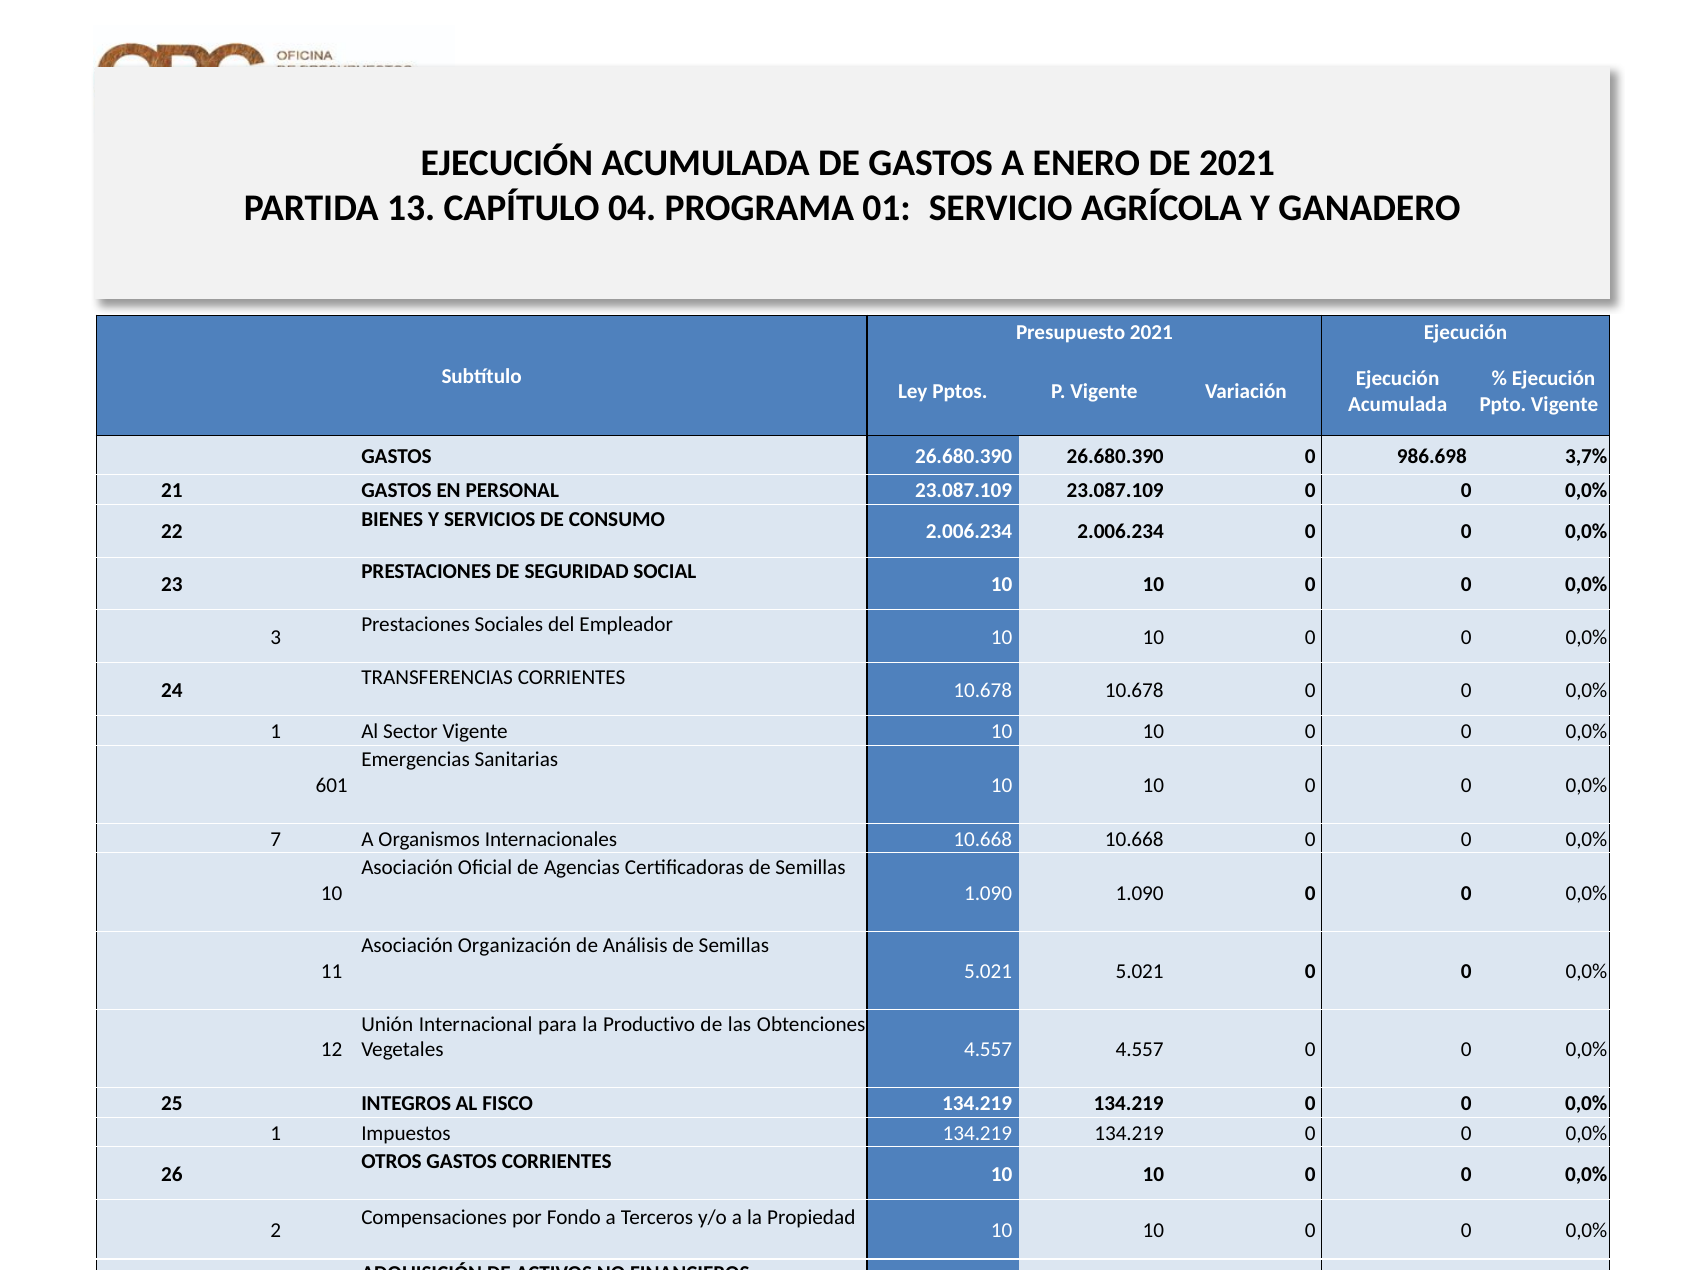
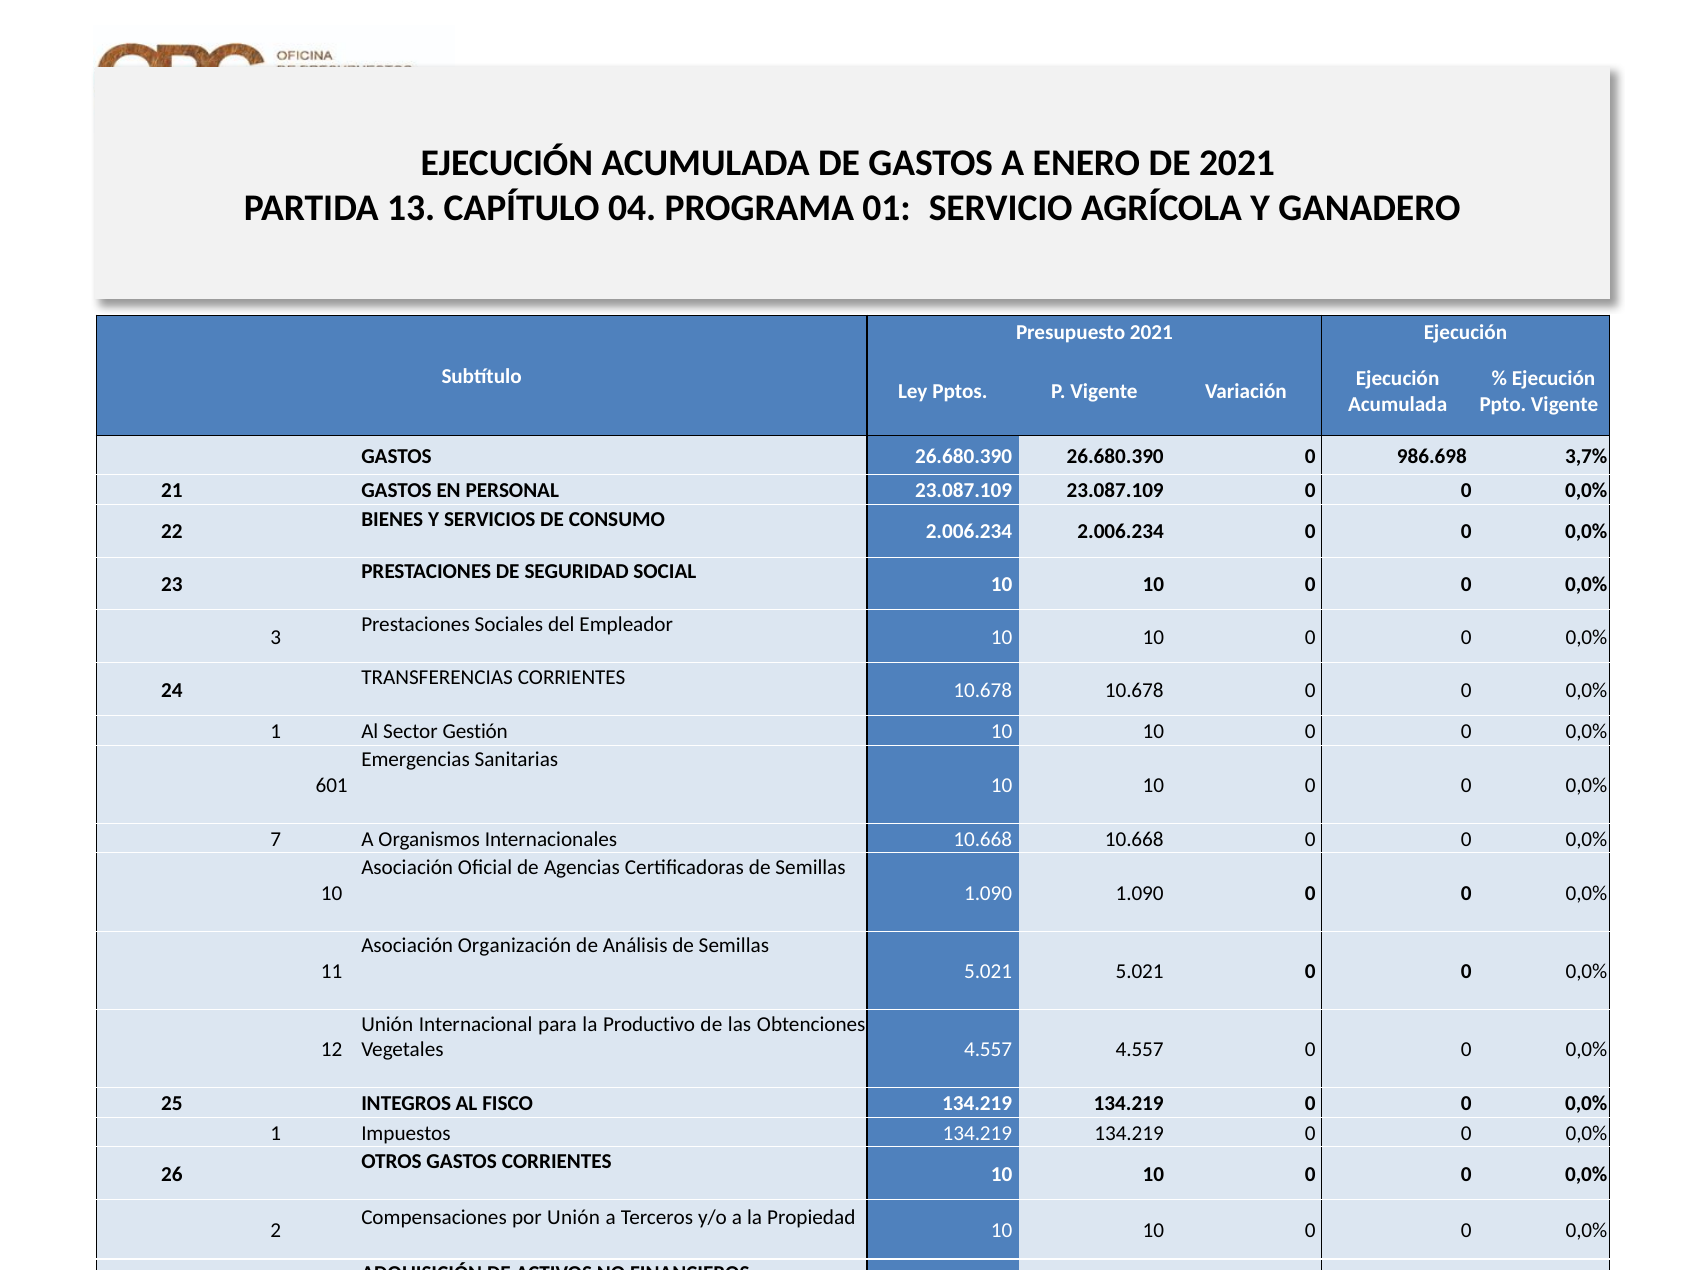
Sector Vigente: Vigente -> Gestión (475, 732)
por Fondo: Fondo -> Unión (574, 1218)
